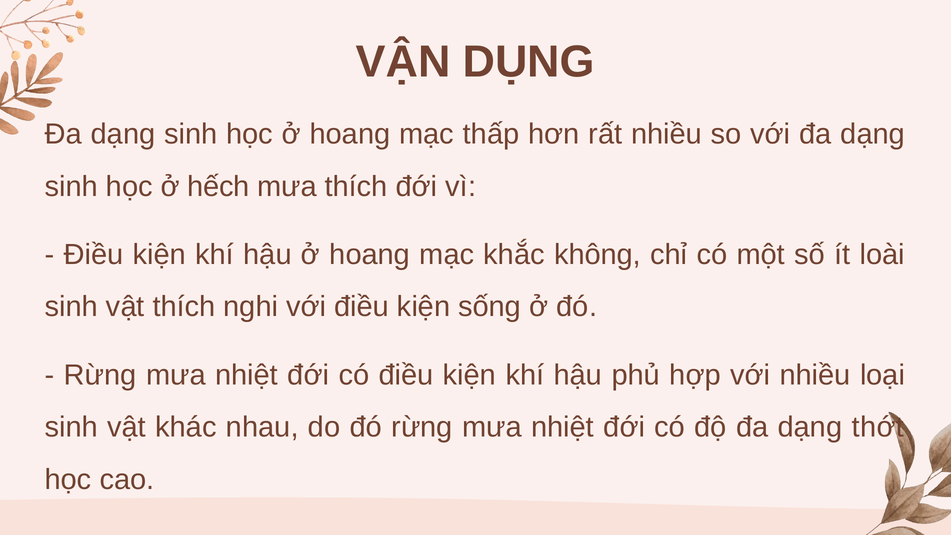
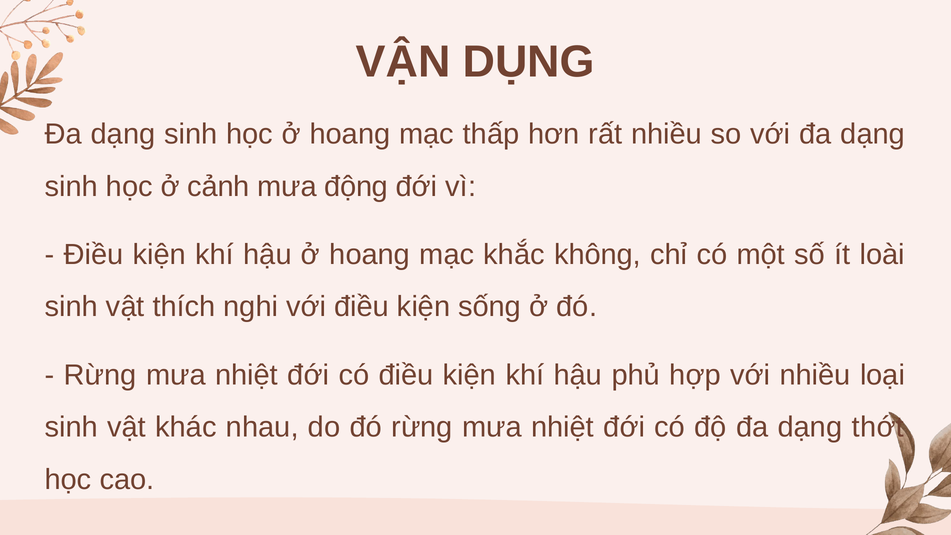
hếch: hếch -> cảnh (219, 186)
mưa thích: thích -> động (356, 186)
